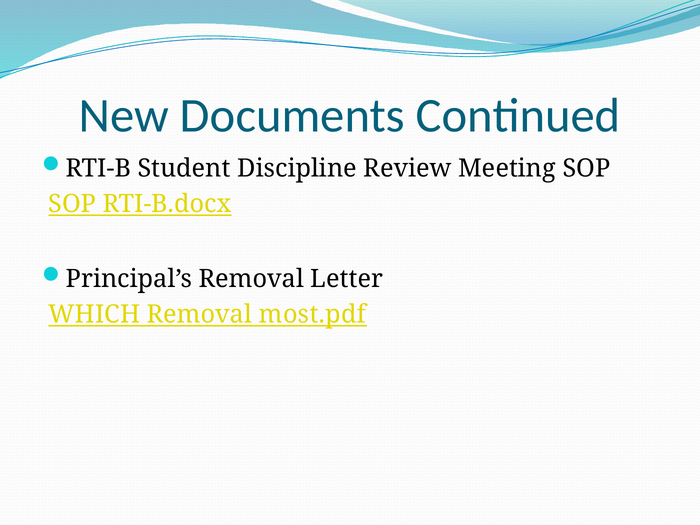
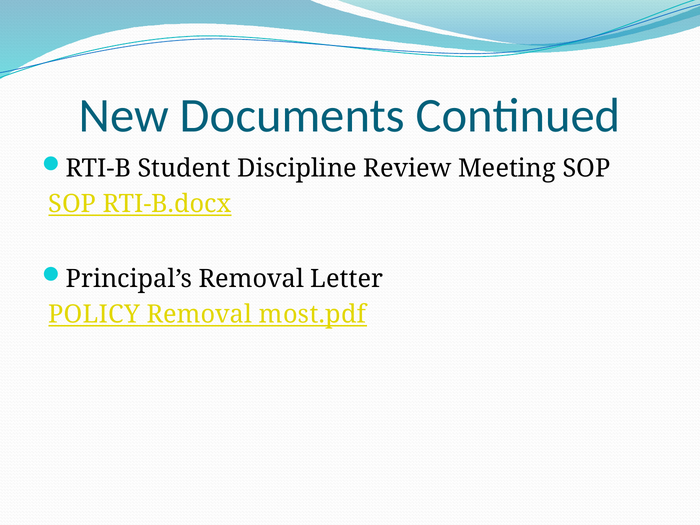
WHICH: WHICH -> POLICY (94, 314)
